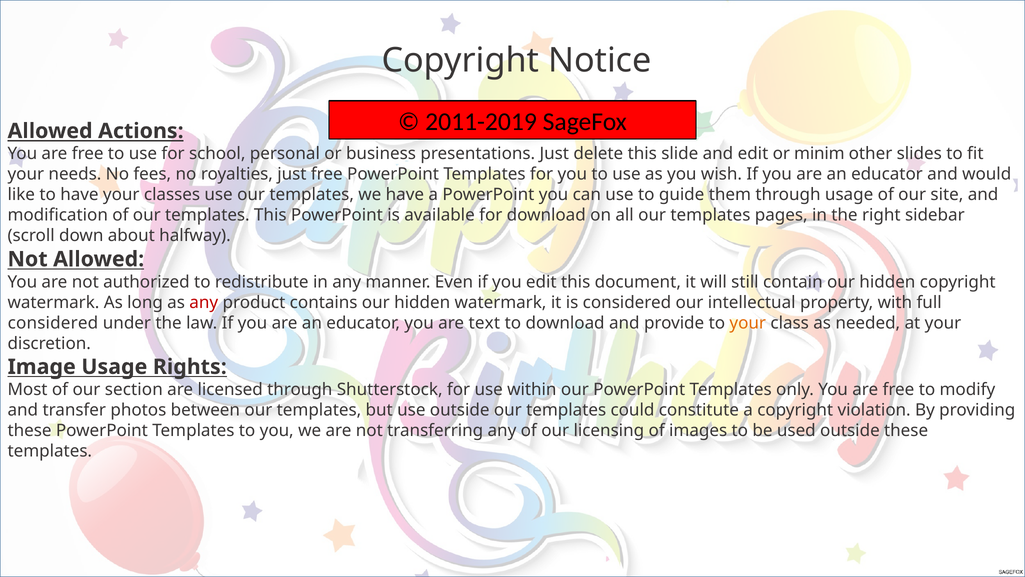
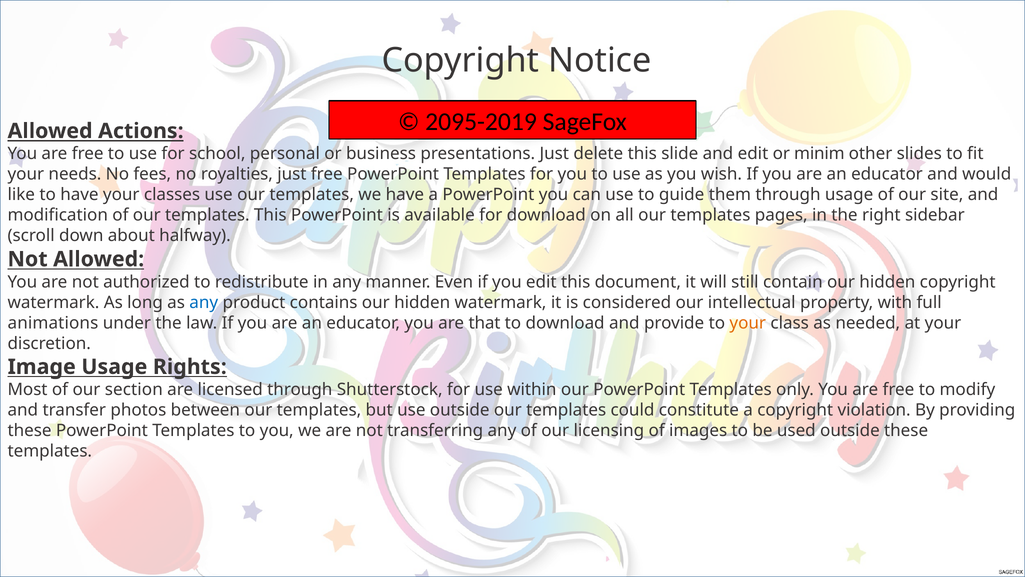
2011-2019: 2011-2019 -> 2095-2019 (481, 122)
any colour: red -> blue (204, 302)
considered: considered -> animations (53, 323)
text: text -> that (485, 323)
